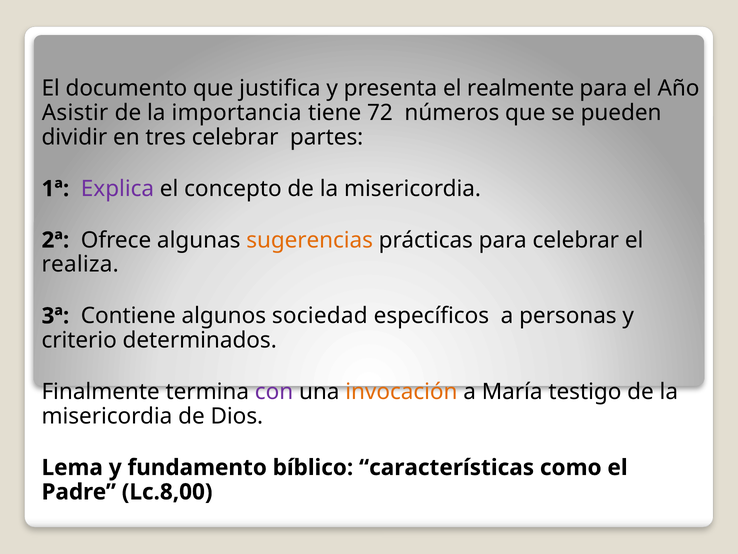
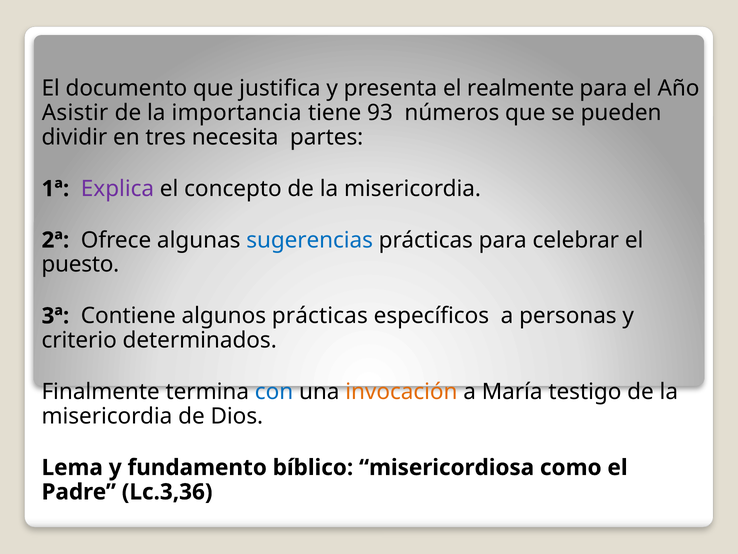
72: 72 -> 93 (380, 113)
tres celebrar: celebrar -> necesita (235, 137)
sugerencias colour: orange -> blue (310, 240)
realiza: realiza -> puesto (80, 264)
algunos sociedad: sociedad -> prácticas (320, 316)
con colour: purple -> blue (274, 391)
características: características -> misericordiosa (447, 467)
Lc.8,00: Lc.8,00 -> Lc.3,36 (167, 492)
